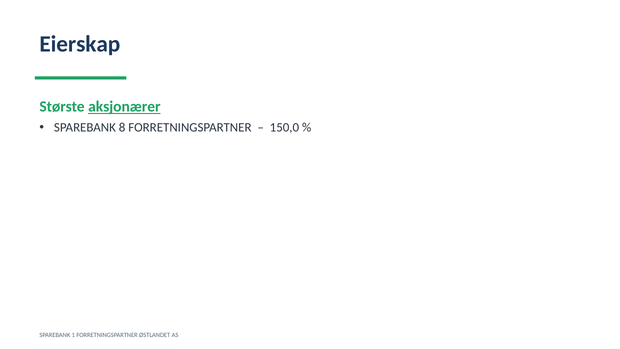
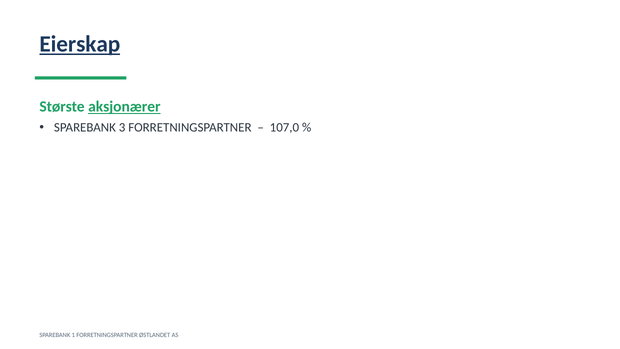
Eierskap underline: none -> present (80, 44)
8: 8 -> 3 (122, 127)
150,0: 150,0 -> 107,0 (284, 127)
